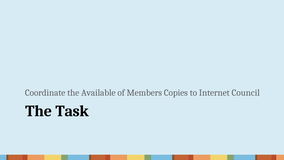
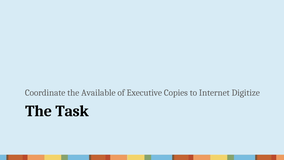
Members: Members -> Executive (144, 93)
Council: Council -> Digitize (246, 93)
